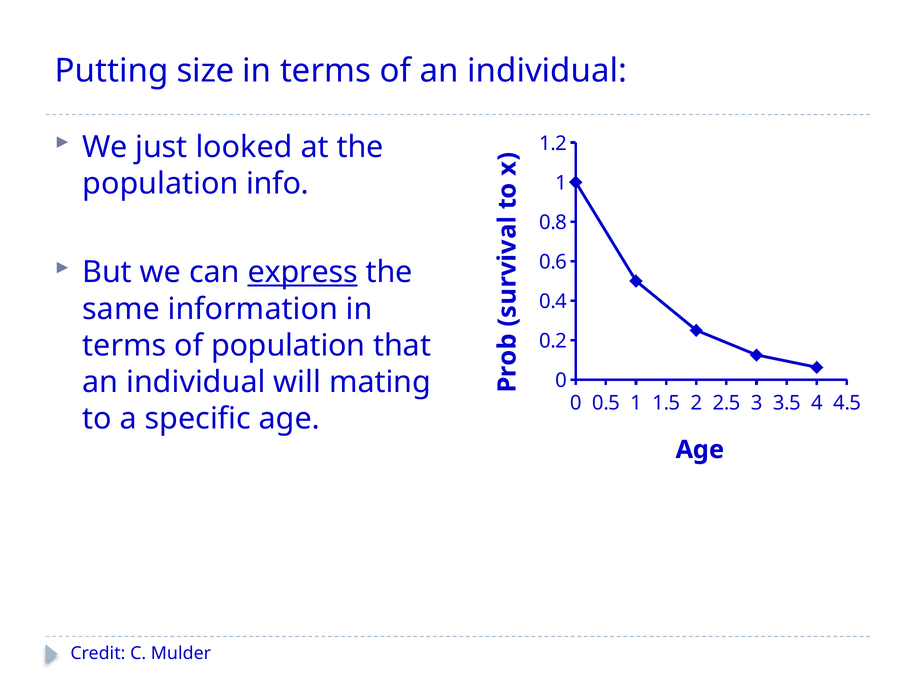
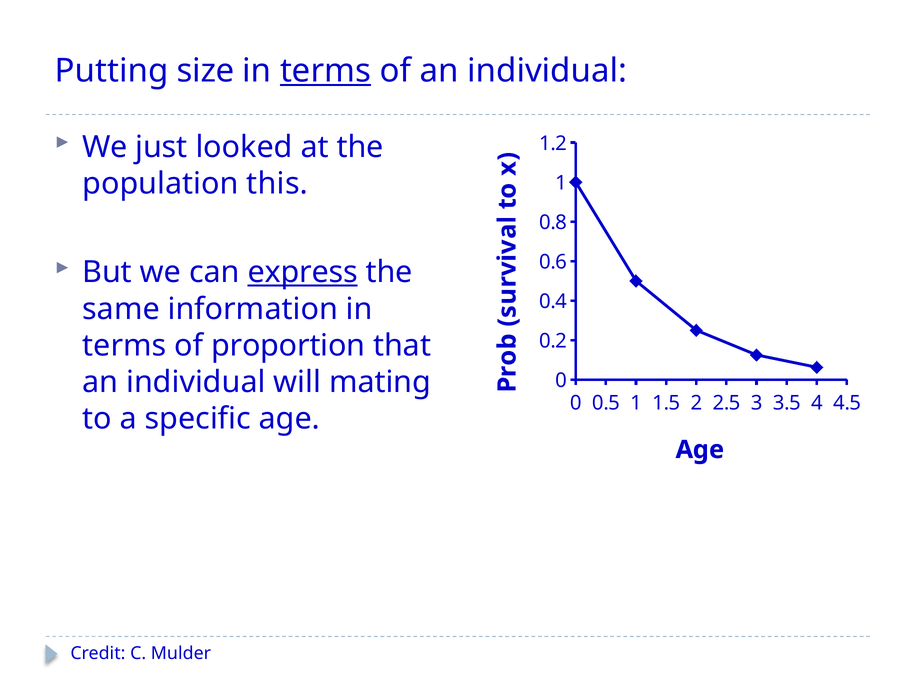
terms underline: none -> present (326, 71)
info: info -> this (277, 184)
of population: population -> proportion (288, 346)
